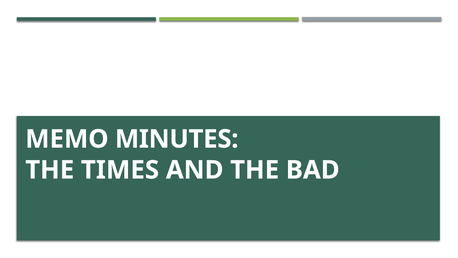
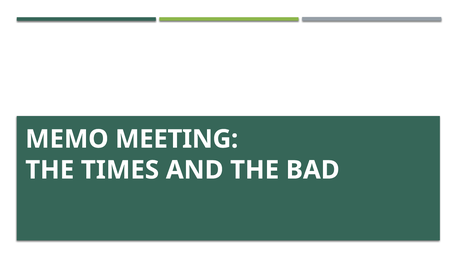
MINUTES: MINUTES -> MEETING (177, 139)
